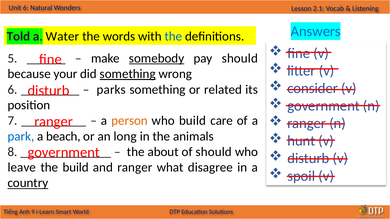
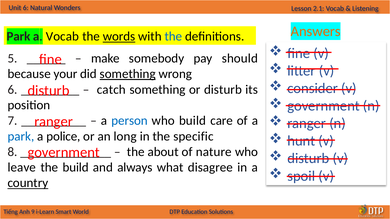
Answers colour: blue -> orange (316, 31)
Told: Told -> Park (18, 36)
a Water: Water -> Vocab (62, 36)
words underline: none -> present (119, 36)
somebody underline: present -> none (157, 58)
parks: parks -> catch (111, 90)
or related: related -> disturb (223, 90)
person colour: orange -> blue (130, 121)
beach: beach -> police (63, 136)
animals: animals -> specific (193, 136)
of should: should -> nature (214, 152)
and ranger: ranger -> always (135, 168)
